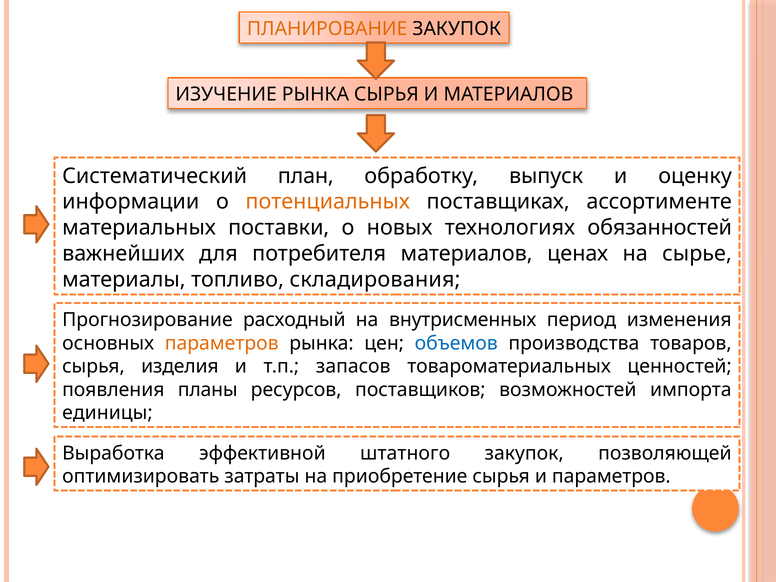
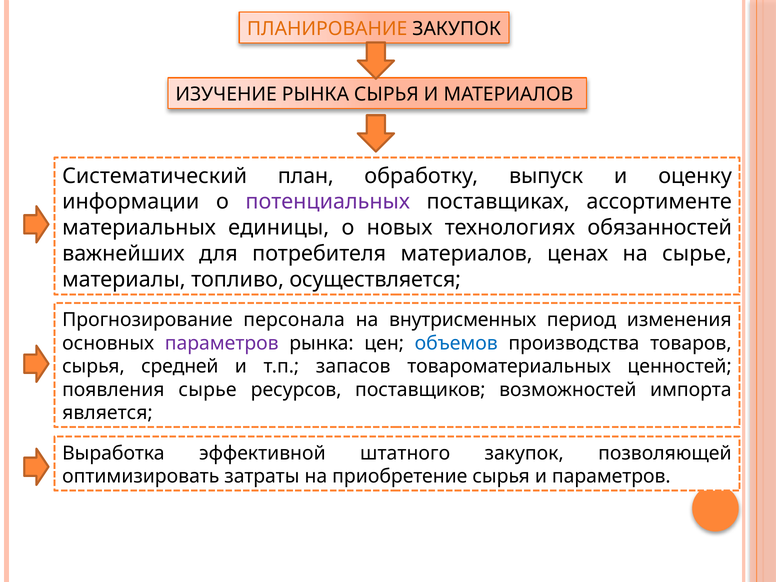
потенциальных colour: orange -> purple (328, 202)
поставки: поставки -> единицы (279, 228)
складирования: складирования -> осуществляется (375, 279)
расходный: расходный -> персонала (294, 320)
параметров colour: orange -> purple (222, 343)
изделия: изделия -> средней (180, 366)
появления планы: планы -> сырье (208, 390)
единицы: единицы -> является (107, 413)
